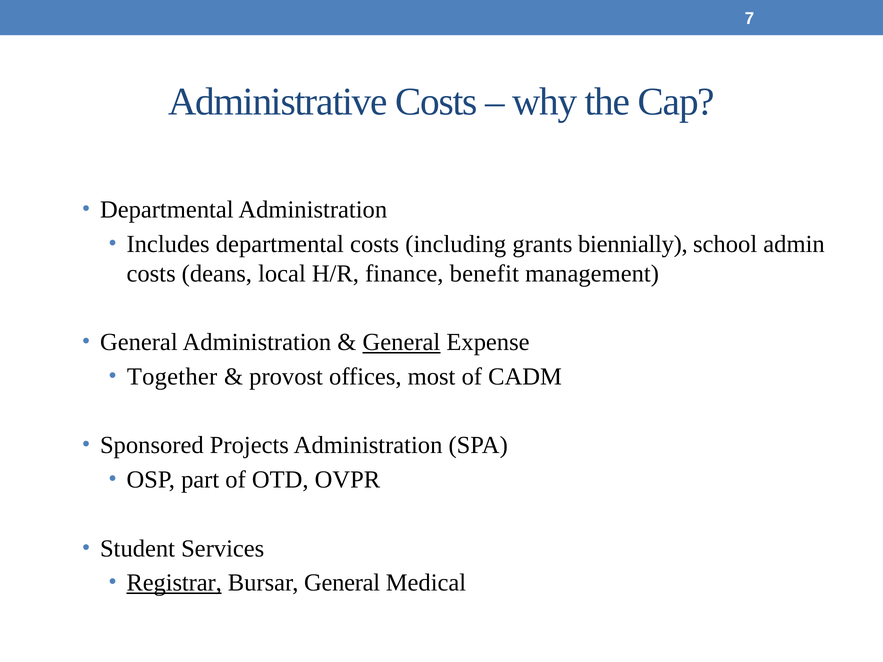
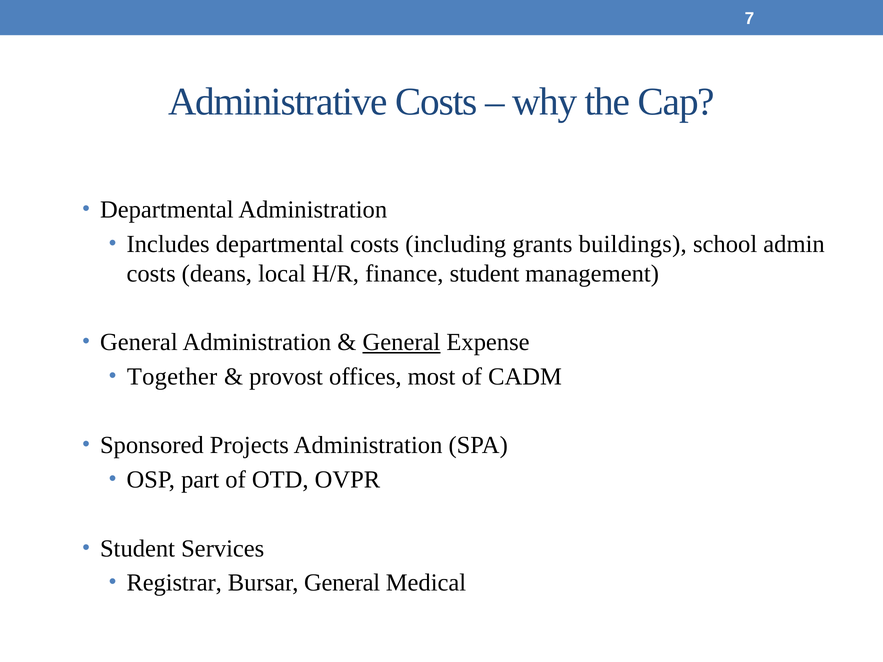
biennially: biennially -> buildings (633, 244)
finance benefit: benefit -> student (484, 274)
Registrar underline: present -> none (174, 583)
